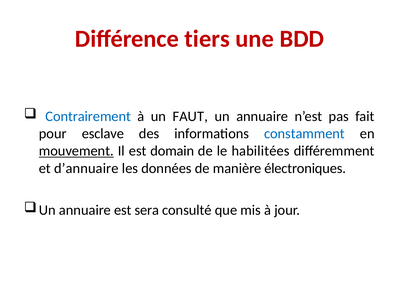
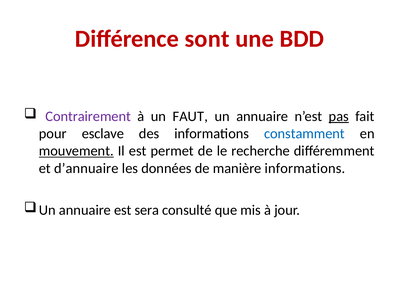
tiers: tiers -> sont (207, 39)
Contrairement colour: blue -> purple (88, 116)
pas underline: none -> present (339, 116)
domain: domain -> permet (172, 151)
habilitées: habilitées -> recherche (261, 151)
manière électroniques: électroniques -> informations (305, 168)
